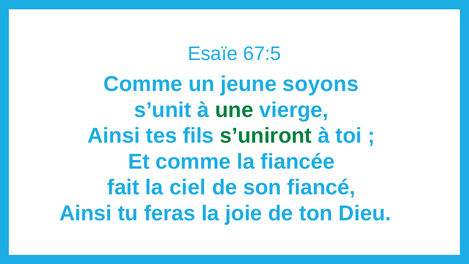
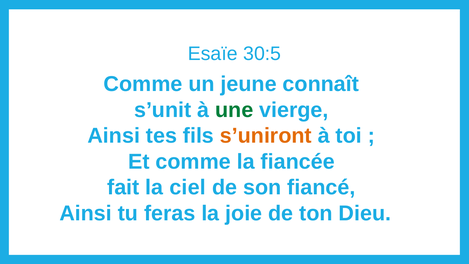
67:5: 67:5 -> 30:5 (262, 54)
soyons: soyons -> connaît (321, 84)
s’uniront colour: green -> orange (266, 136)
